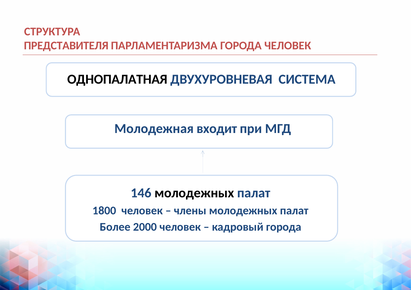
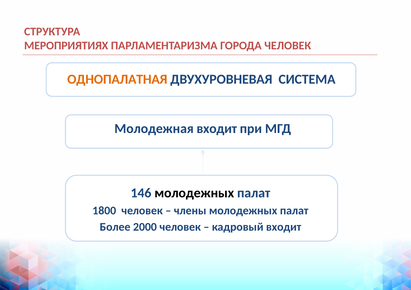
ПРЕДСТАВИТЕЛЯ: ПРЕДСТАВИТЕЛЯ -> МЕРОПРИЯТИЯХ (66, 46)
ОДНОПАЛАТНАЯ colour: black -> orange (117, 80)
кадровый города: города -> входит (284, 227)
